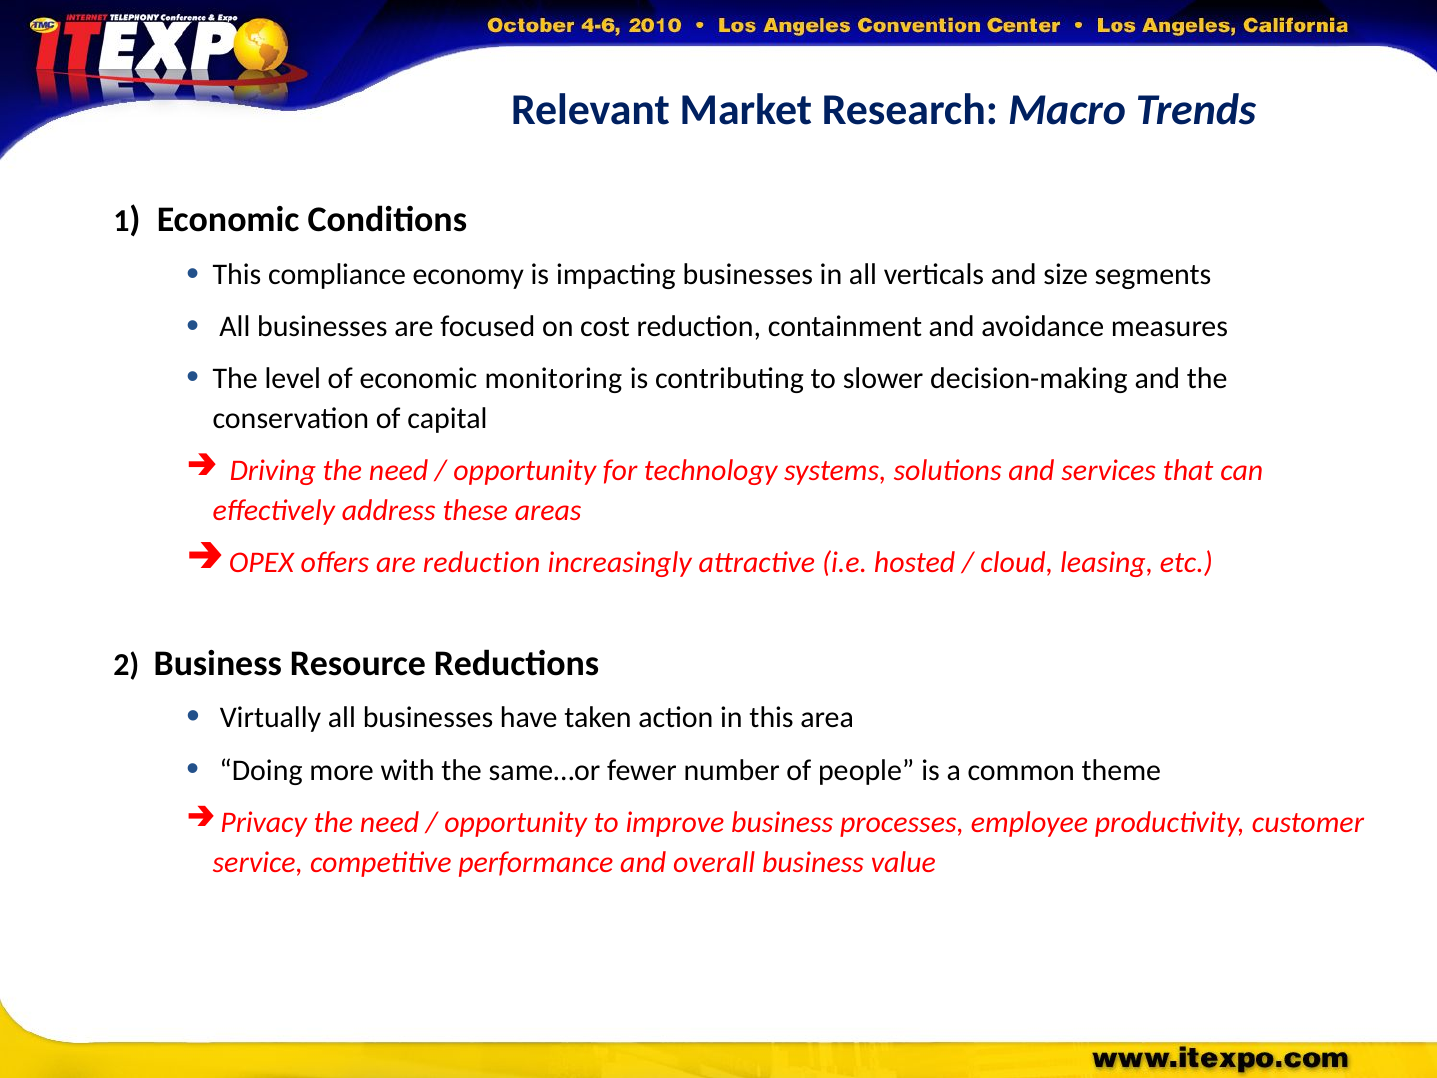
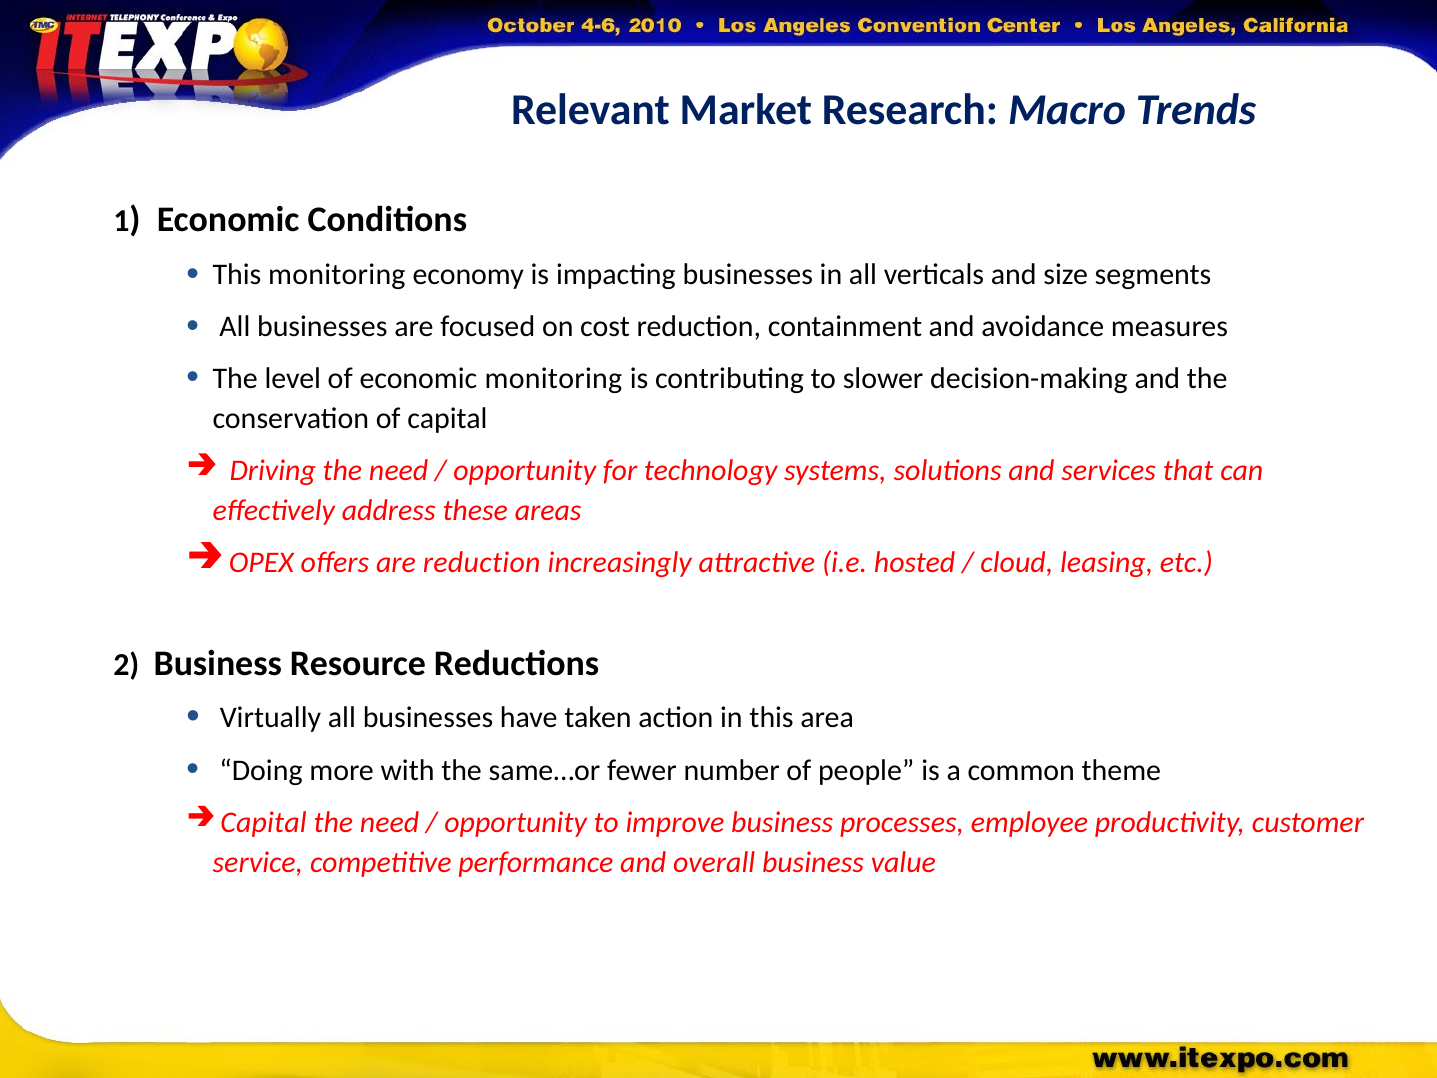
This compliance: compliance -> monitoring (337, 275)
Privacy: Privacy -> Capital (264, 822)
